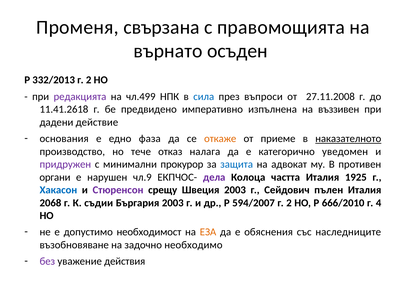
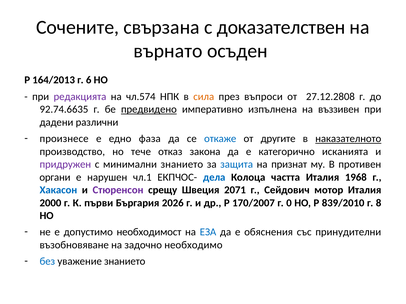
Променя: Променя -> Сочените (78, 27)
правомощията: правомощията -> доказателствен (281, 27)
332/2013: 332/2013 -> 164/2013 (54, 80)
2: 2 -> 6 (89, 80)
чл.499: чл.499 -> чл.574 (141, 97)
сила colour: blue -> orange (204, 97)
27.11.2008: 27.11.2008 -> 27.12.2808 (330, 97)
11.41.2618: 11.41.2618 -> 92.74.6635 (64, 110)
предвидено underline: none -> present (149, 110)
действие: действие -> различни (97, 122)
основания: основания -> произнесе (64, 139)
откаже colour: orange -> blue (220, 139)
приеме: приеме -> другите (278, 139)
налага: налага -> закона (205, 152)
уведомен: уведомен -> исканията (345, 152)
минимални прокурор: прокурор -> знанието (182, 165)
адвокат: адвокат -> признат (289, 165)
чл.9: чл.9 -> чл.1 (142, 177)
дела colour: purple -> blue (214, 177)
1925: 1925 -> 1968 (356, 177)
Швеция 2003: 2003 -> 2071 (235, 190)
пълен: пълен -> мотор (329, 190)
2068: 2068 -> 2000 (50, 203)
съдии: съдии -> първи (99, 203)
Бъргария 2003: 2003 -> 2026 (173, 203)
594/2007: 594/2007 -> 170/2007 (254, 203)
2: 2 -> 0 (289, 203)
666/2010: 666/2010 -> 839/2010 (343, 203)
4: 4 -> 8 (379, 203)
ЕЗА colour: orange -> blue (208, 232)
наследниците: наследниците -> принудителни (348, 232)
без colour: purple -> blue (47, 262)
уважение действия: действия -> знанието (125, 262)
